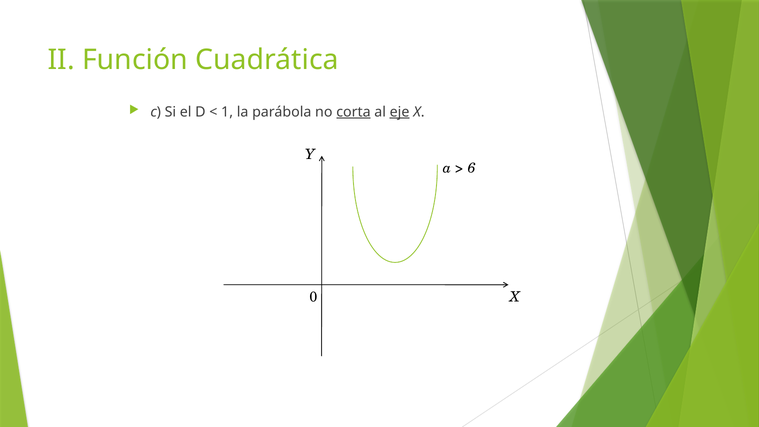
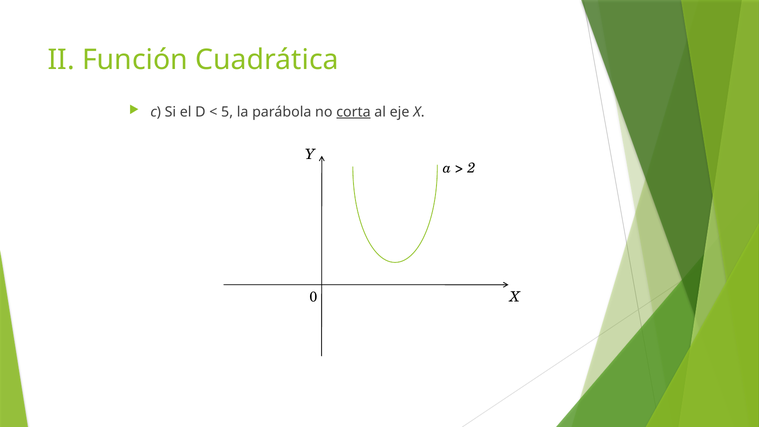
1: 1 -> 5 (227, 112)
eje underline: present -> none (400, 112)
6: 6 -> 2 (471, 168)
